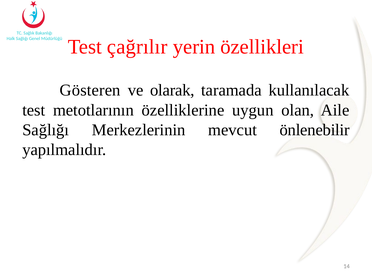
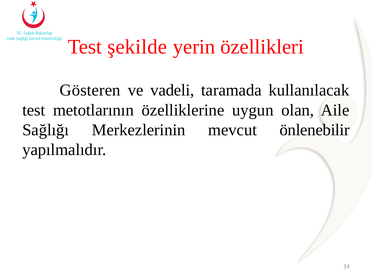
çağrılır: çağrılır -> şekilde (137, 47)
olarak: olarak -> vadeli (172, 90)
